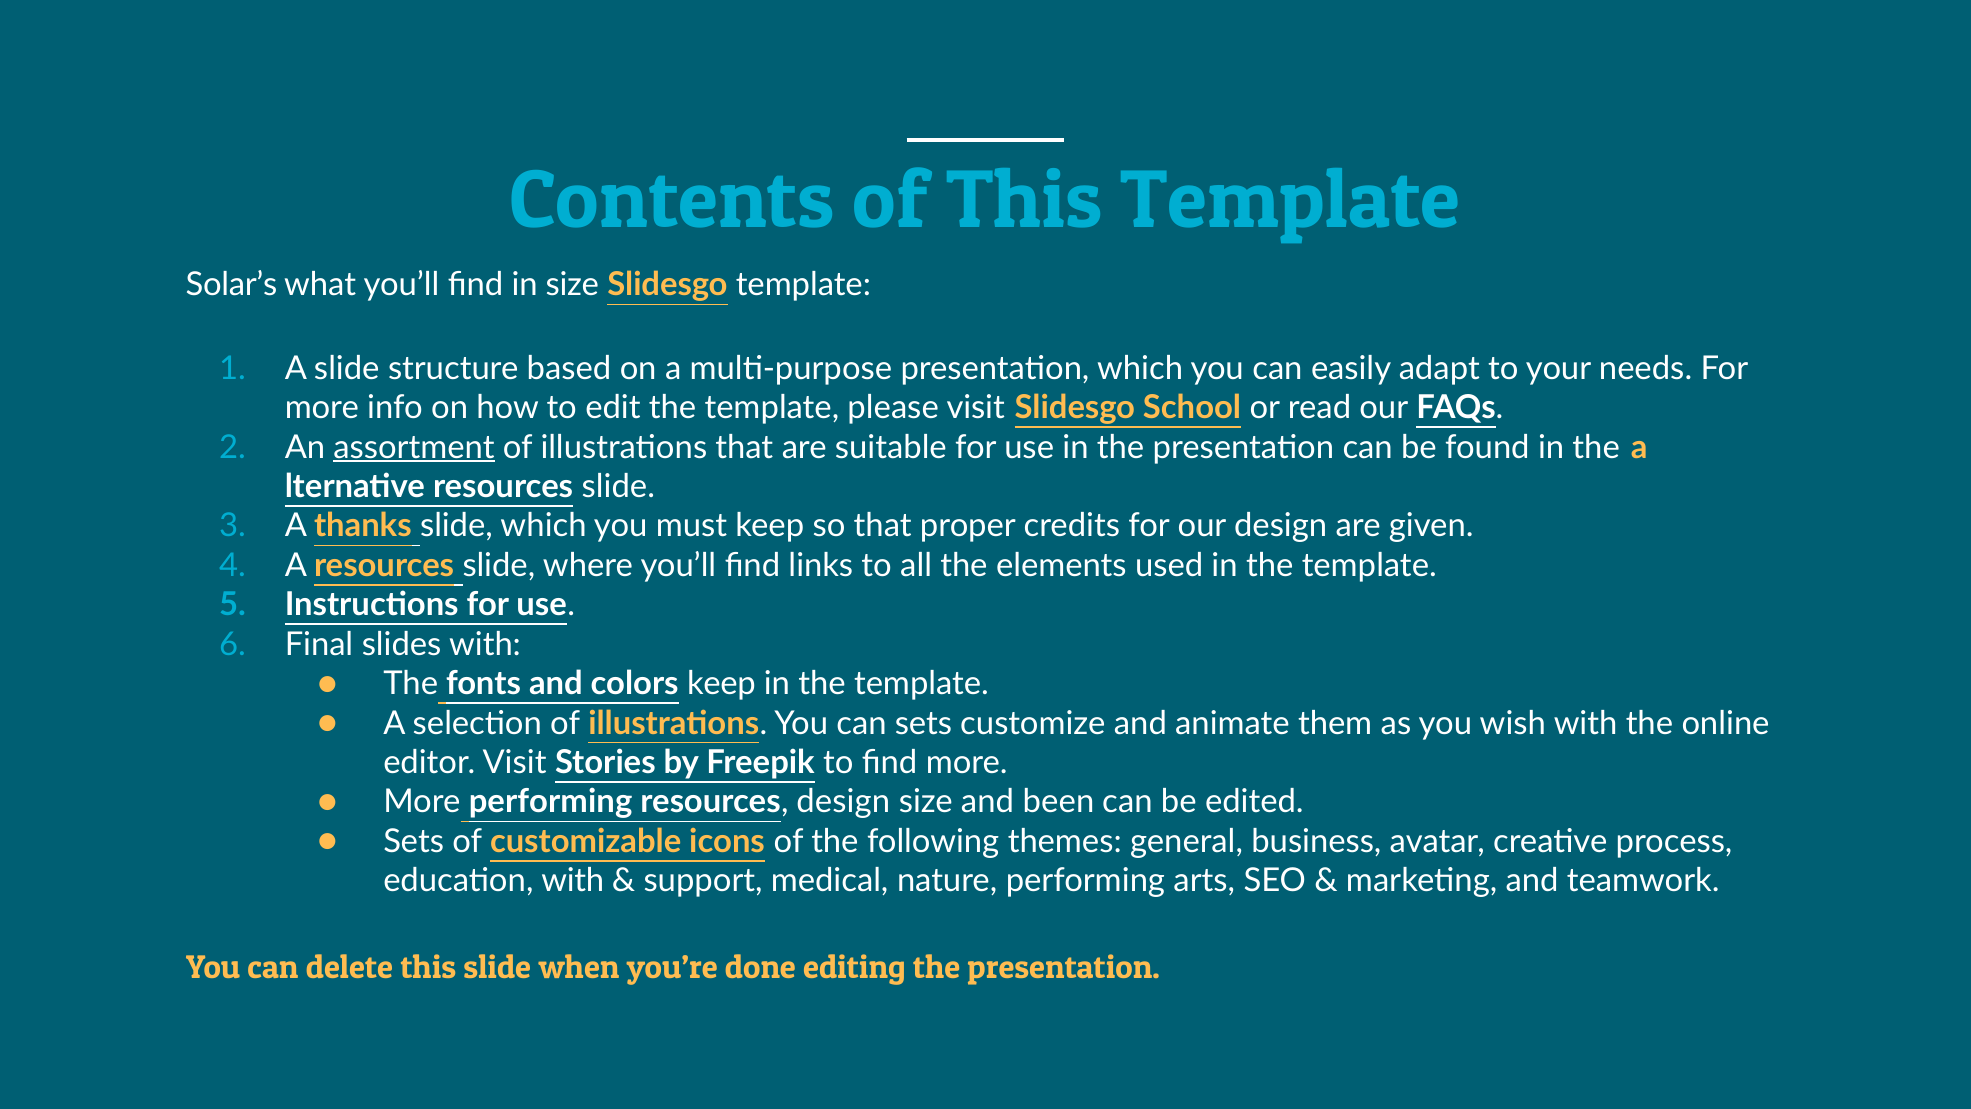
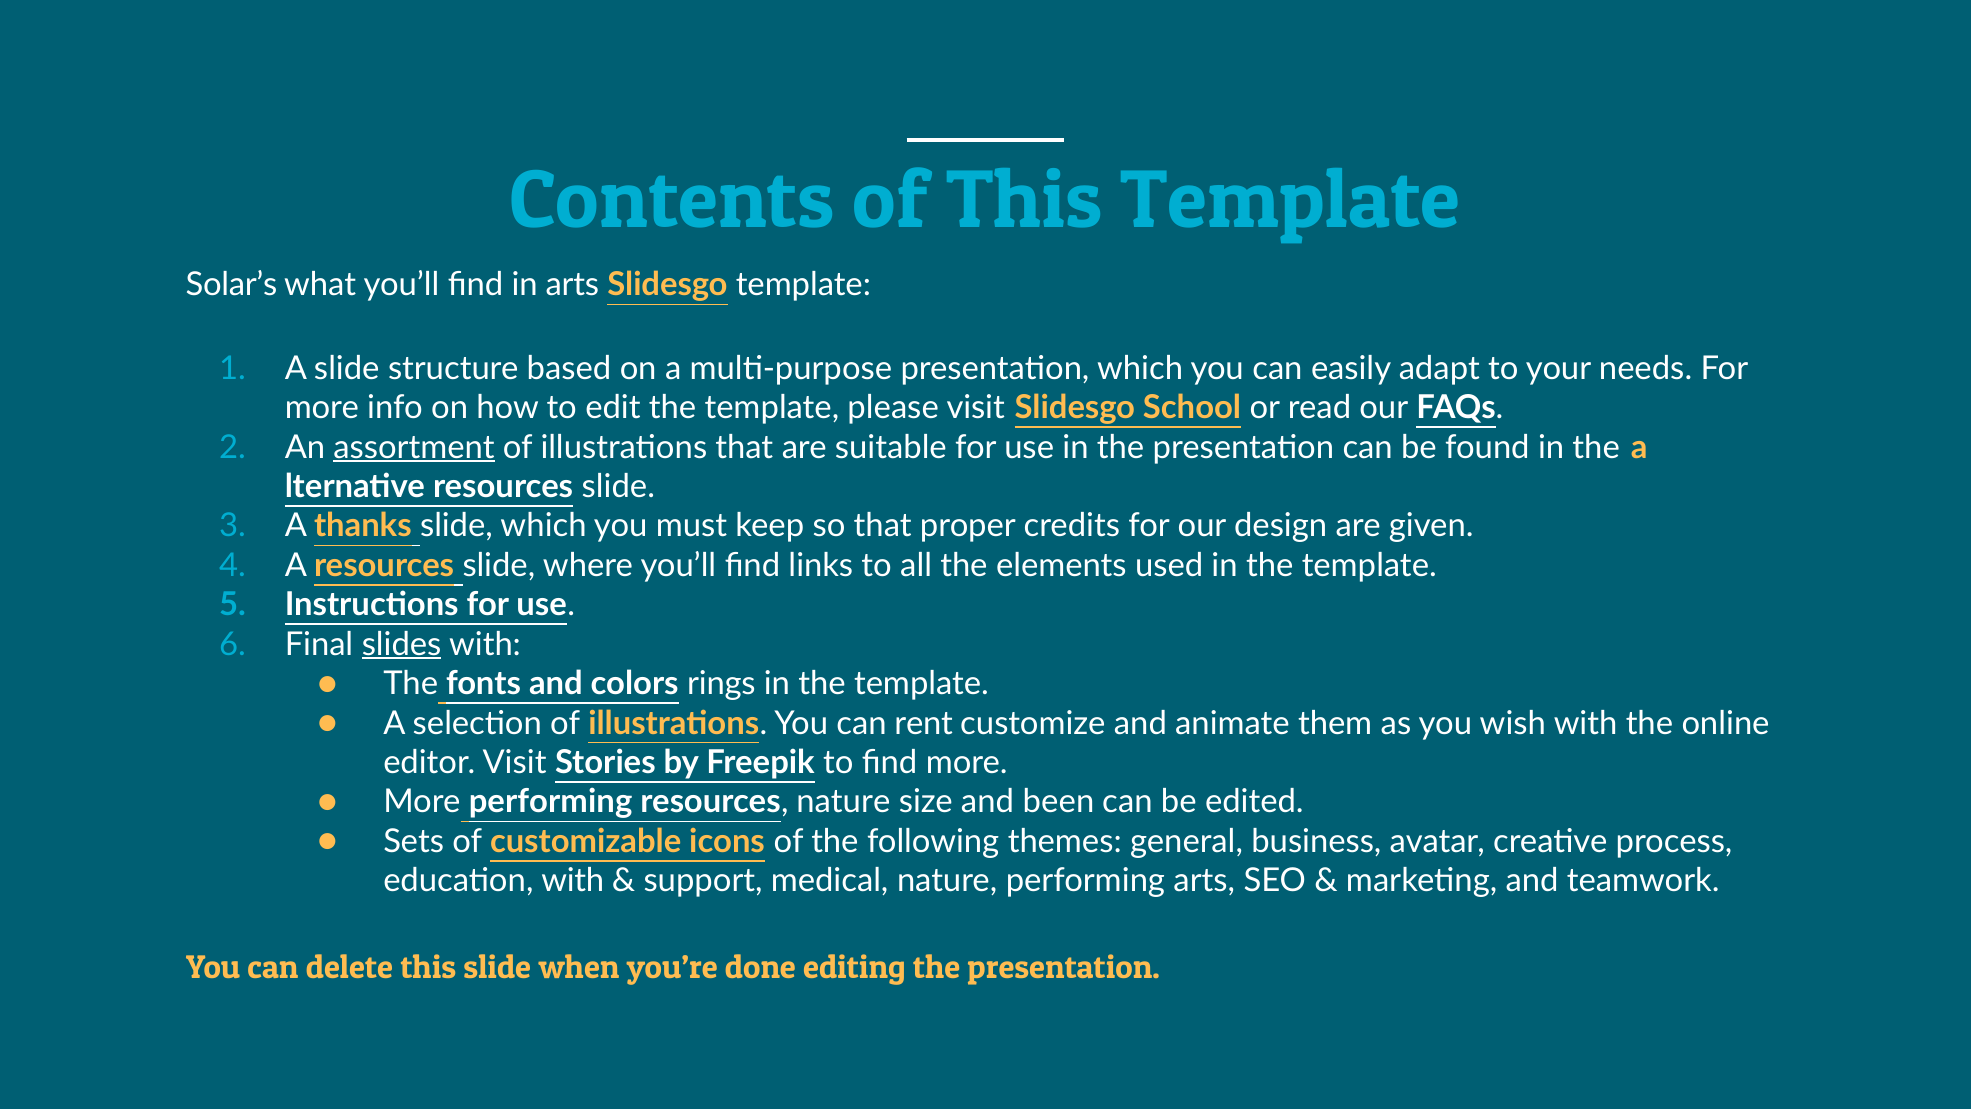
in size: size -> arts (572, 285)
slides underline: none -> present (402, 644)
colors keep: keep -> rings (721, 684)
can sets: sets -> rent (924, 723)
resources design: design -> nature (843, 802)
